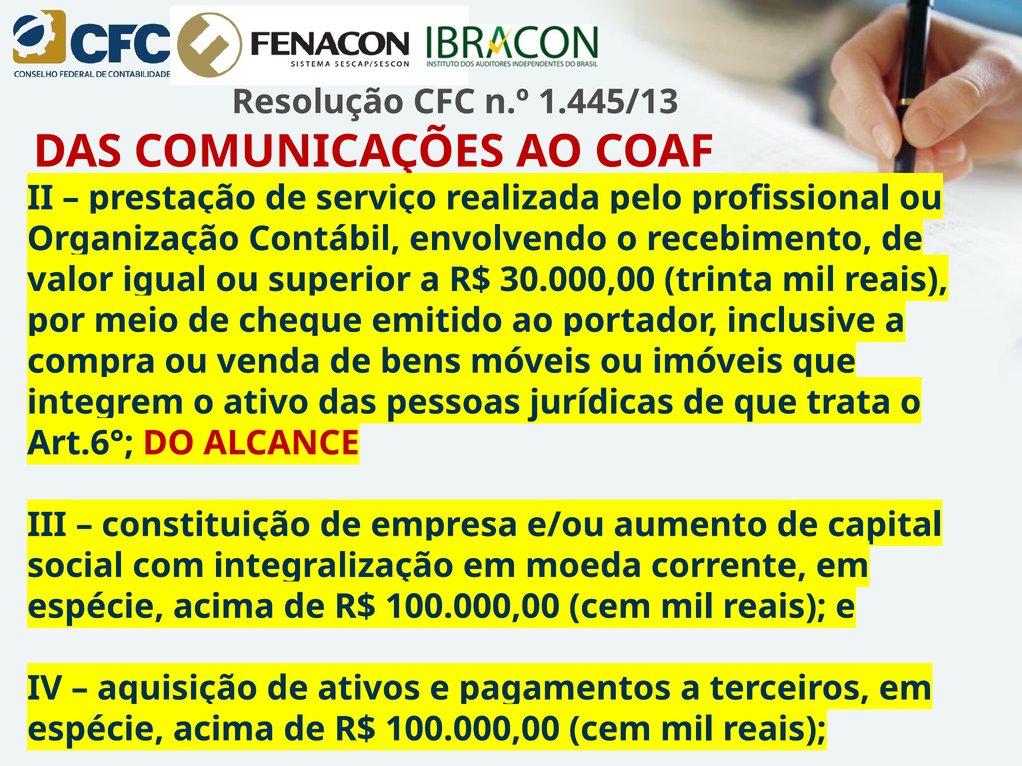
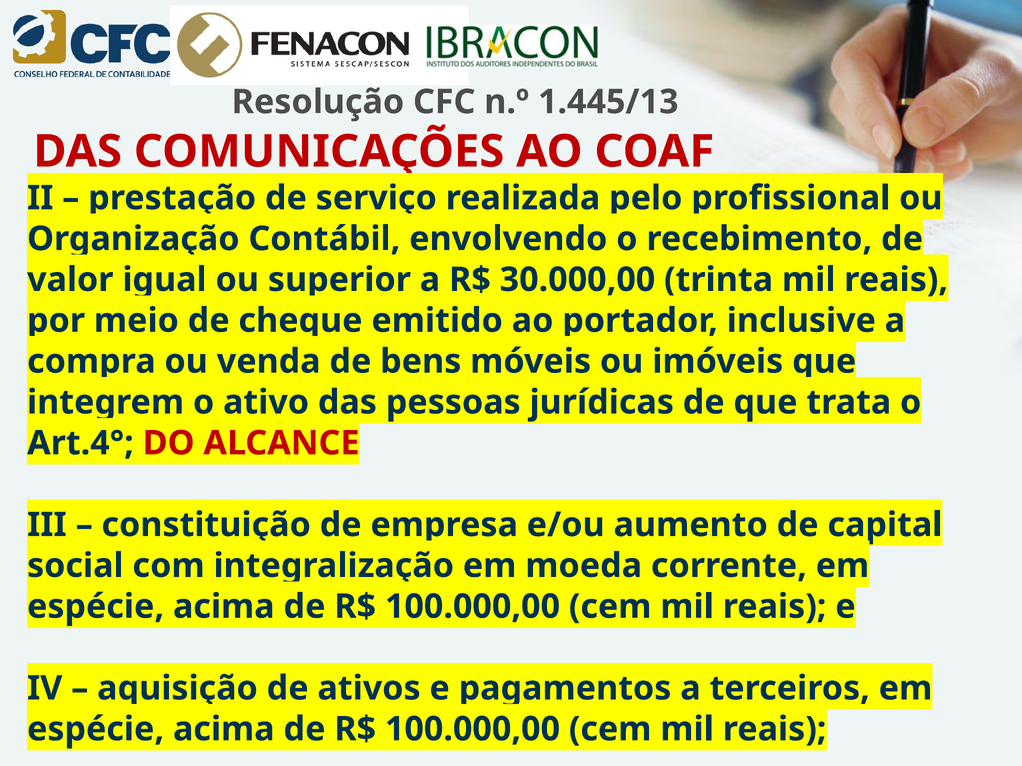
Art.6°: Art.6° -> Art.4° (80, 443)
